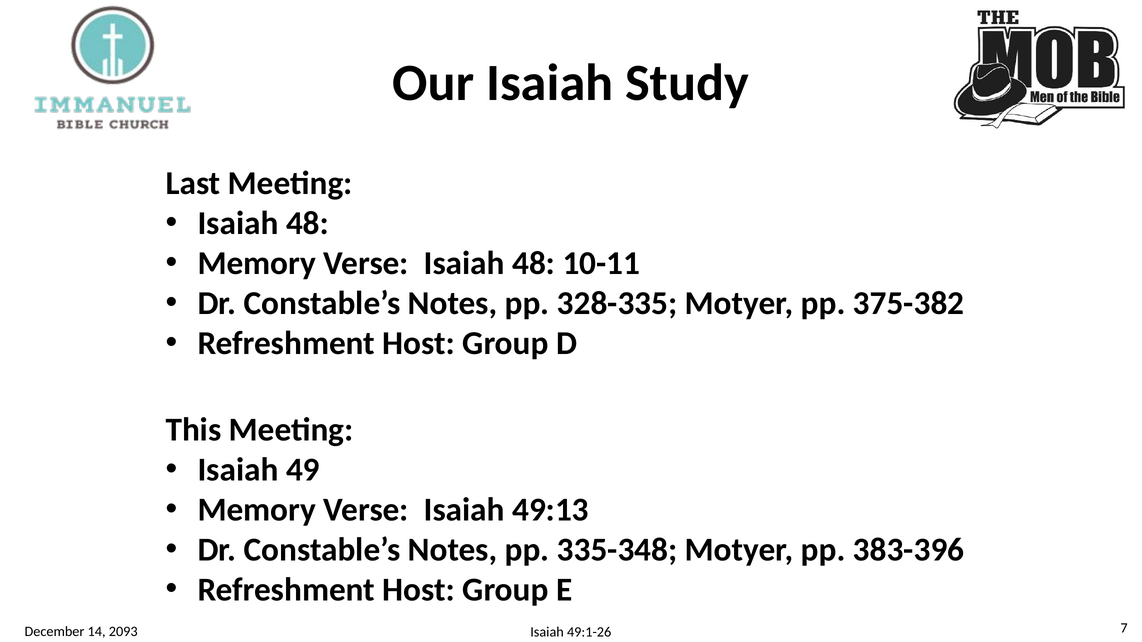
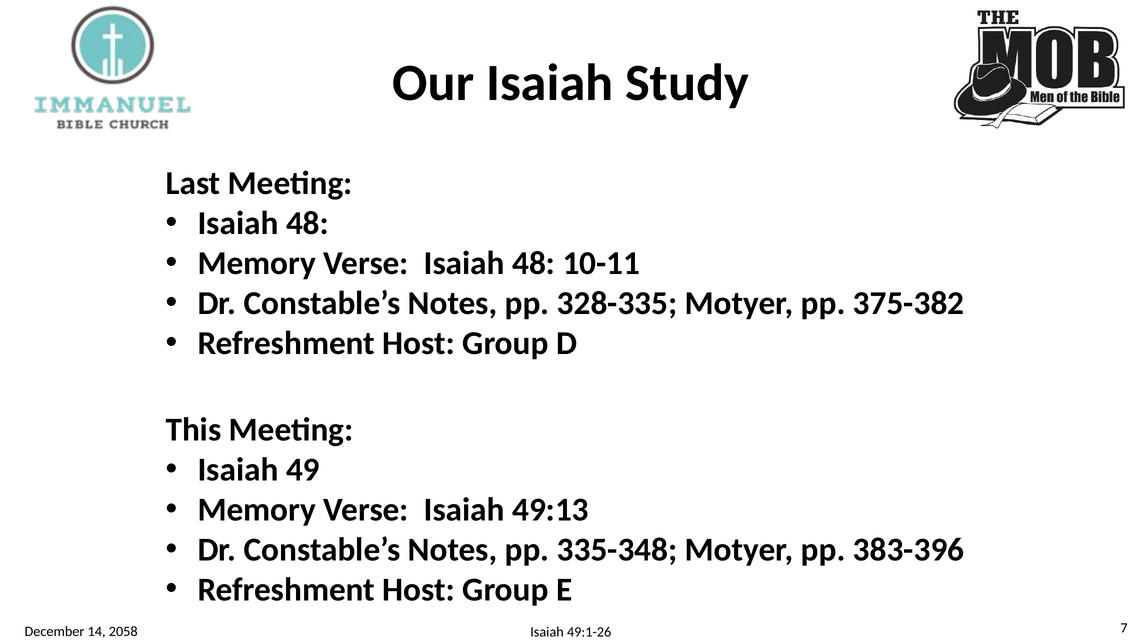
2093: 2093 -> 2058 (123, 632)
